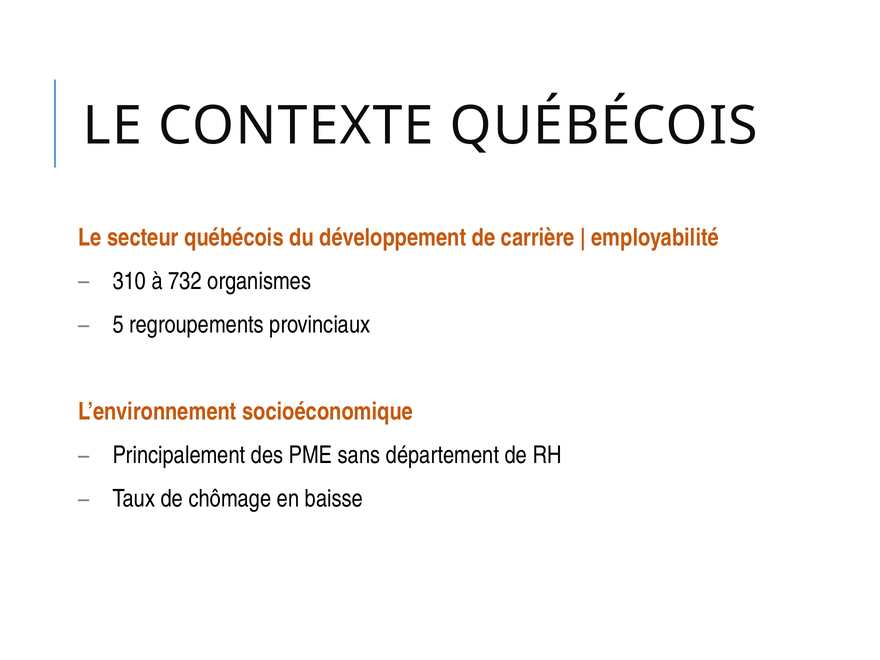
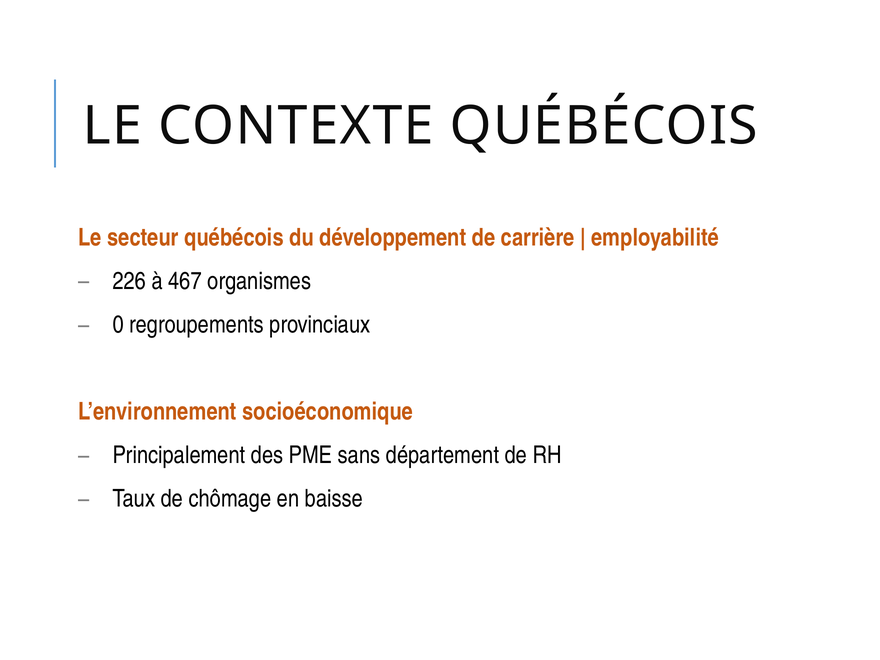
310: 310 -> 226 (129, 281)
732: 732 -> 467 (185, 281)
5: 5 -> 0 (118, 324)
